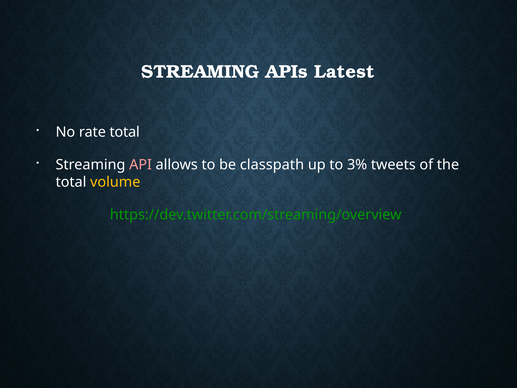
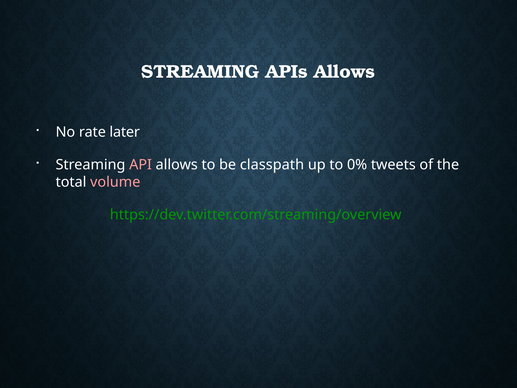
APIs Latest: Latest -> Allows (344, 72)
rate total: total -> later (125, 132)
3%: 3% -> 0% (357, 165)
volume colour: yellow -> pink (115, 182)
